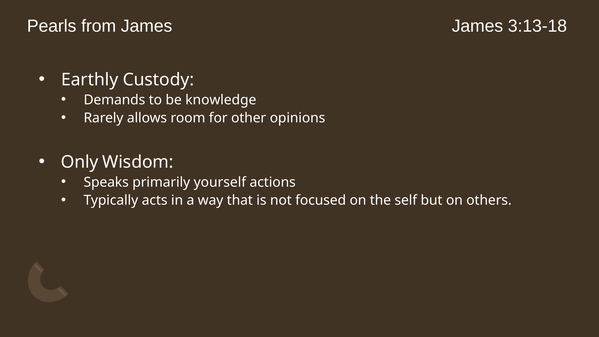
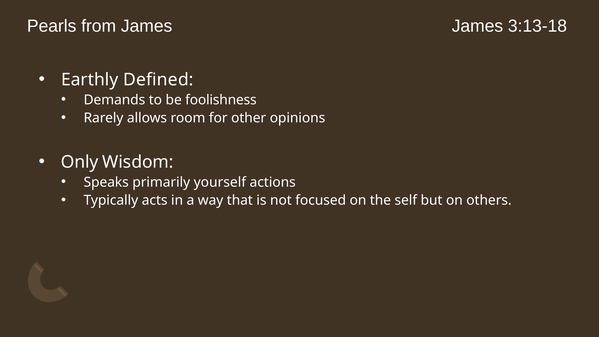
Custody: Custody -> Defined (158, 80)
knowledge: knowledge -> foolishness (221, 100)
